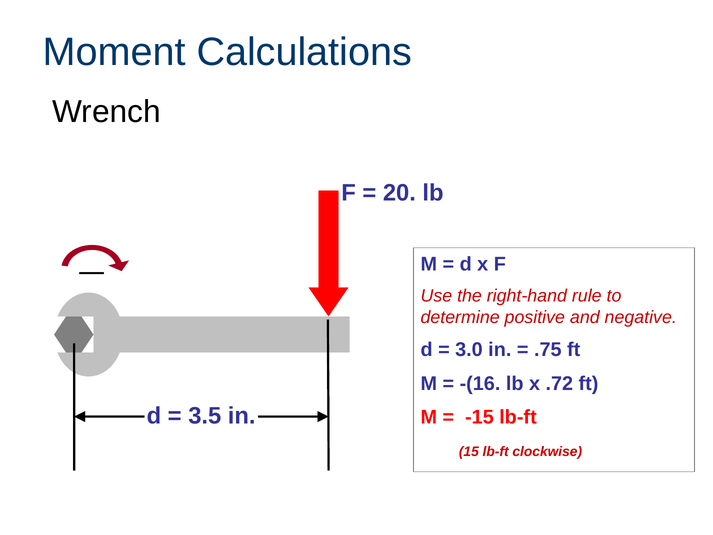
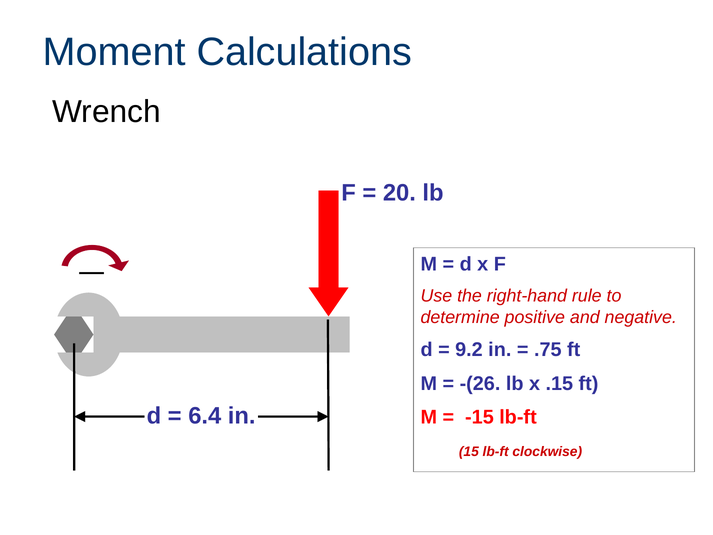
3.0: 3.0 -> 9.2 (469, 350)
-(16: -(16 -> -(26 (480, 383)
.72: .72 -> .15 (559, 383)
3.5: 3.5 -> 6.4 (205, 416)
